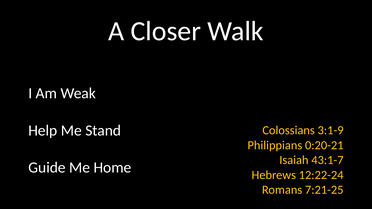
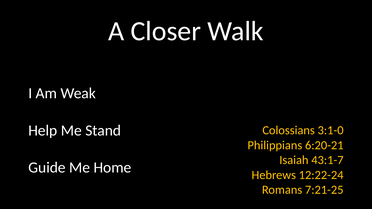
3:1-9: 3:1-9 -> 3:1-0 (331, 131)
0:20-21: 0:20-21 -> 6:20-21 (324, 145)
